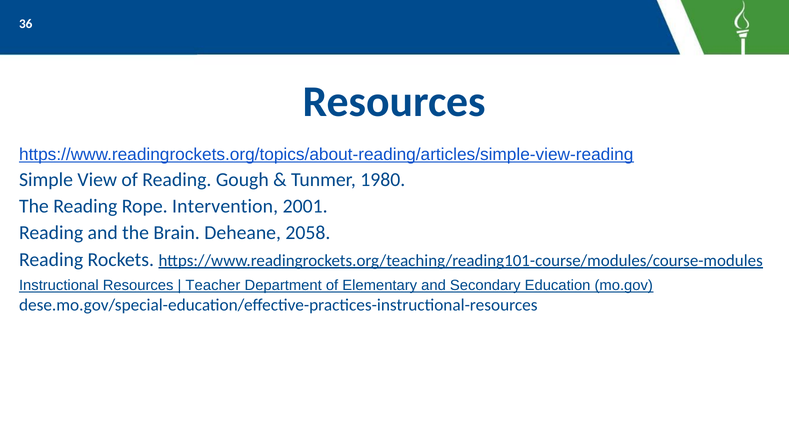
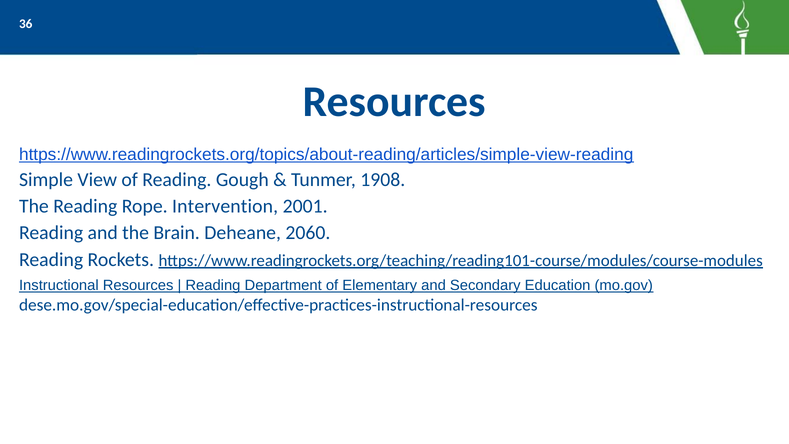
1980: 1980 -> 1908 (383, 180)
2058: 2058 -> 2060 (308, 233)
Teacher: Teacher -> Reading (213, 285)
